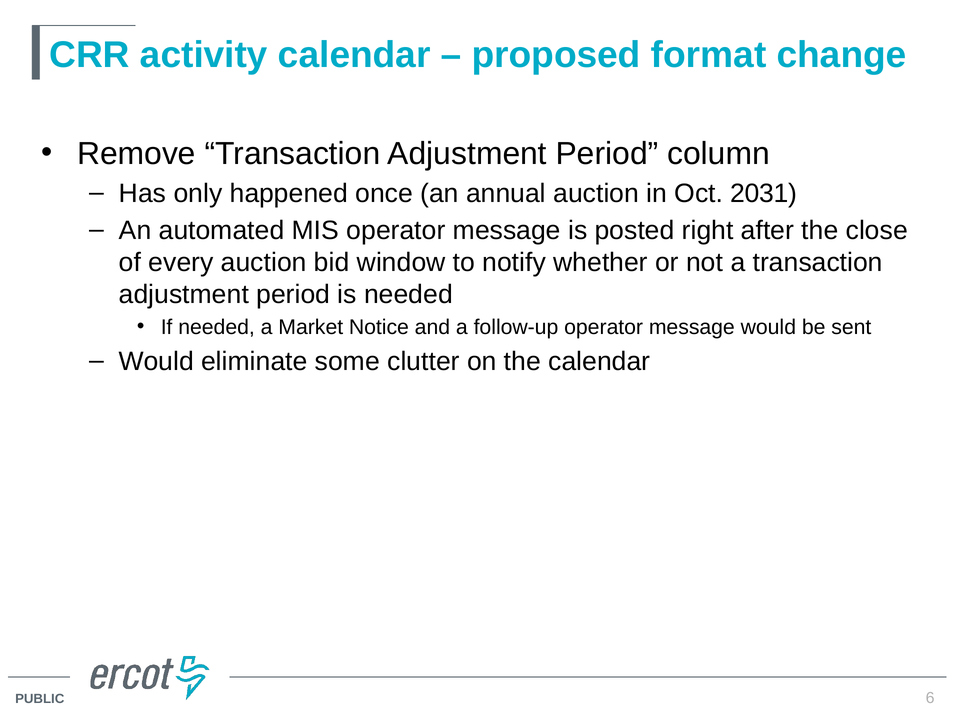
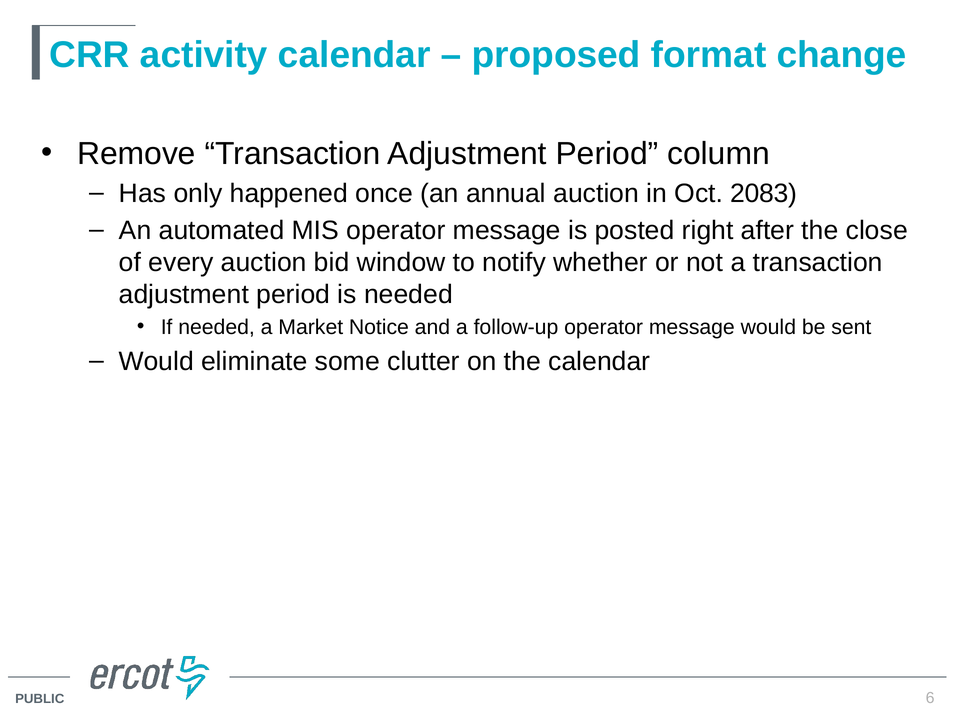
2031: 2031 -> 2083 (764, 194)
